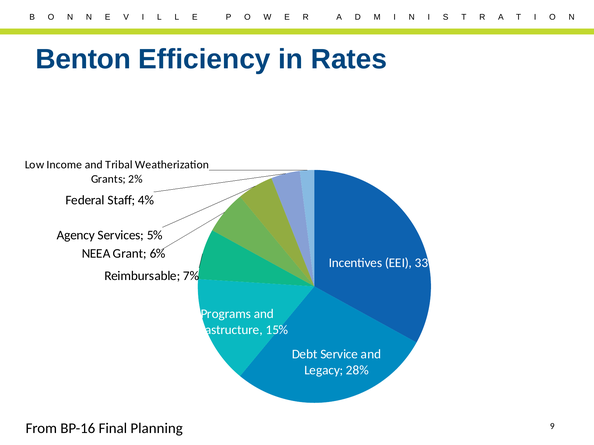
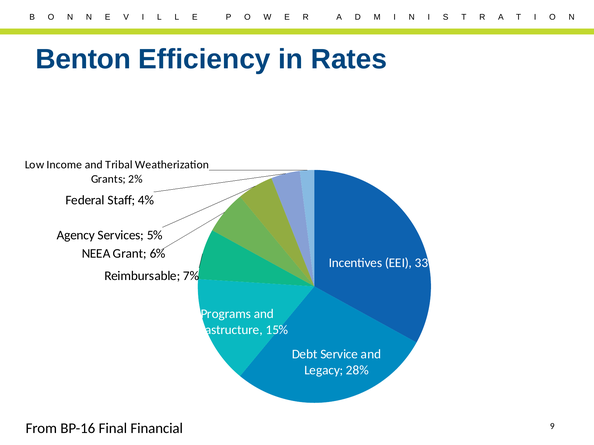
Planning: Planning -> Financial (157, 429)
